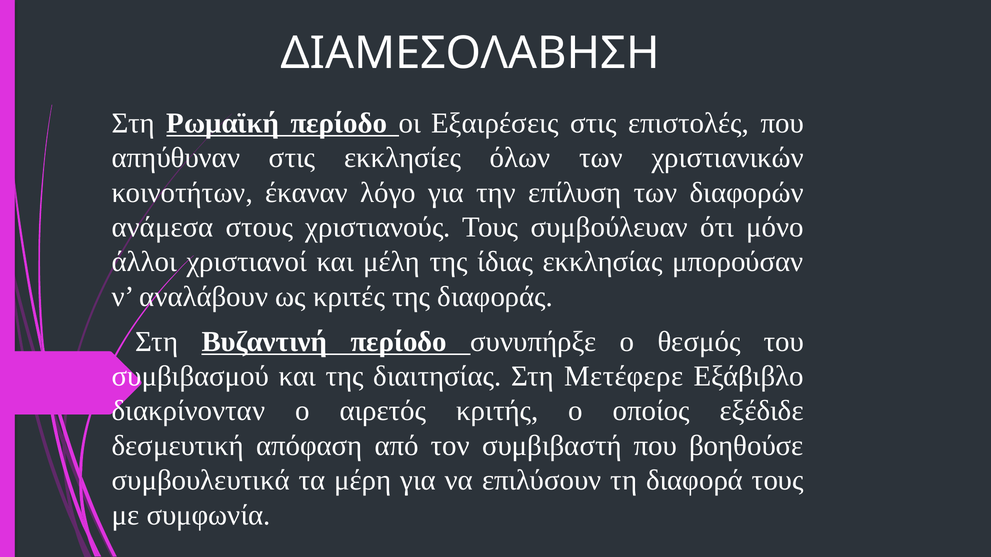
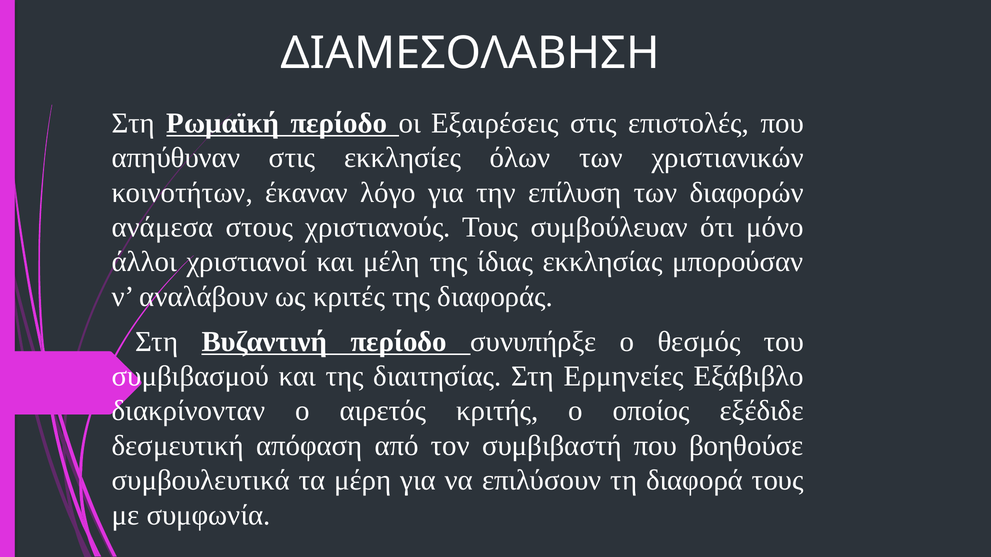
Μετέφερε: Μετέφερε -> Ερμηνείες (624, 377)
